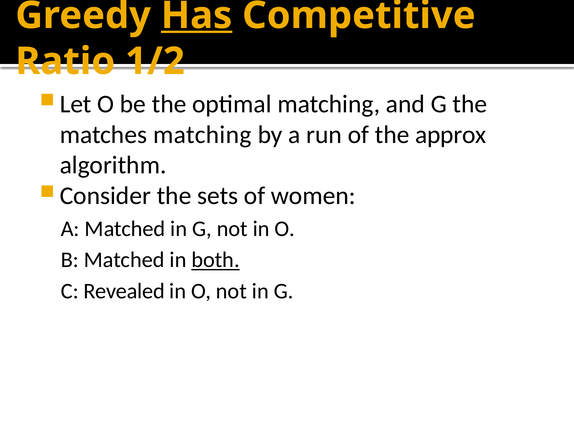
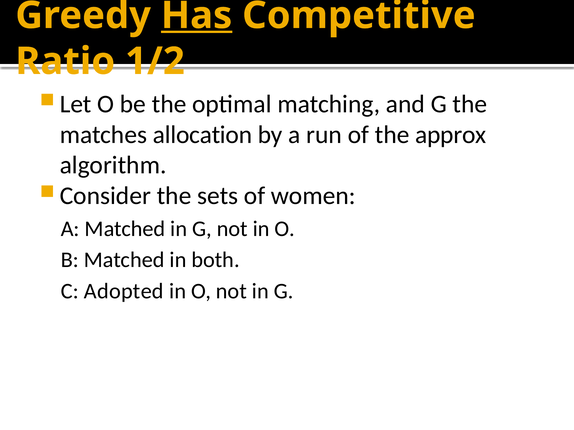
matches matching: matching -> allocation (202, 135)
both underline: present -> none (216, 260)
Revealed: Revealed -> Adopted (124, 292)
